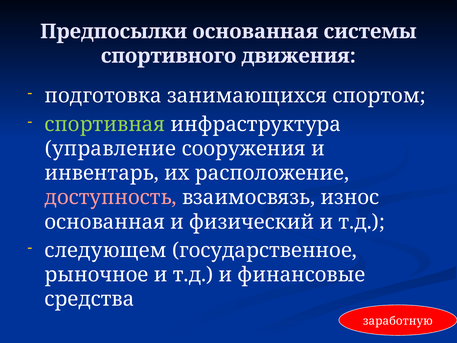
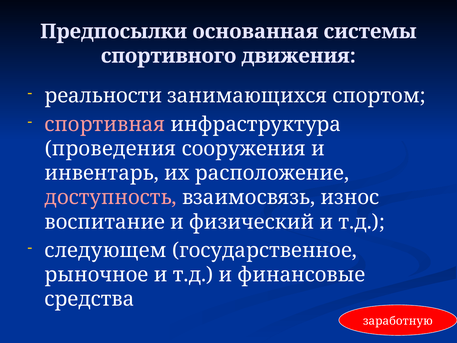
подготовка: подготовка -> реальности (103, 96)
спортивная colour: light green -> pink (105, 124)
управление: управление -> проведения (110, 149)
основанная: основанная -> воспитание (105, 222)
